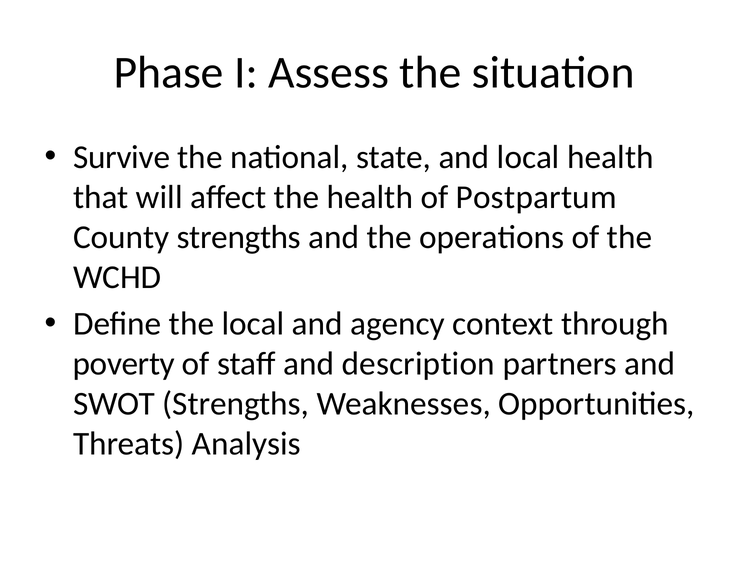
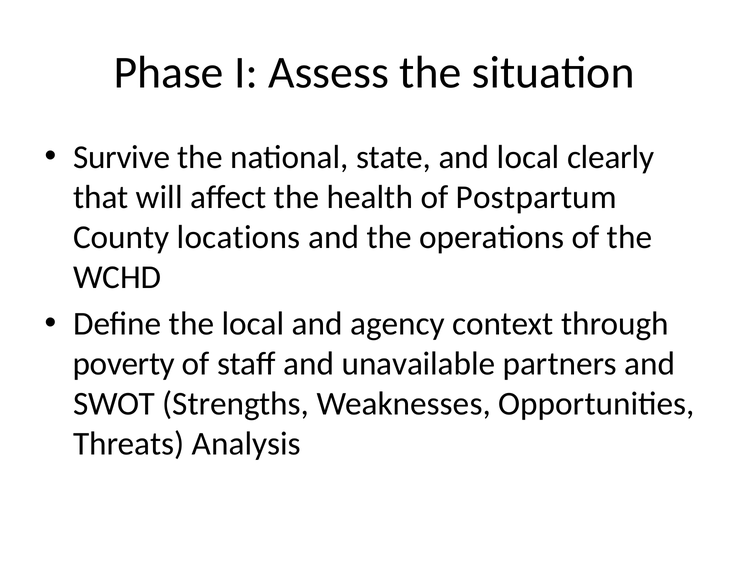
local health: health -> clearly (611, 157)
County strengths: strengths -> locations (239, 237)
description: description -> unavailable (418, 364)
